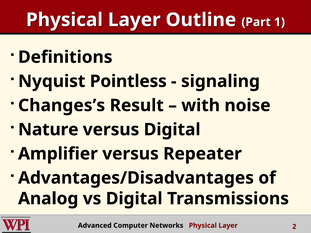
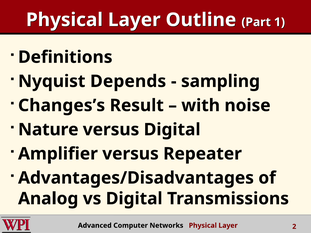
Pointless: Pointless -> Depends (128, 81)
signaling: signaling -> sampling (220, 81)
